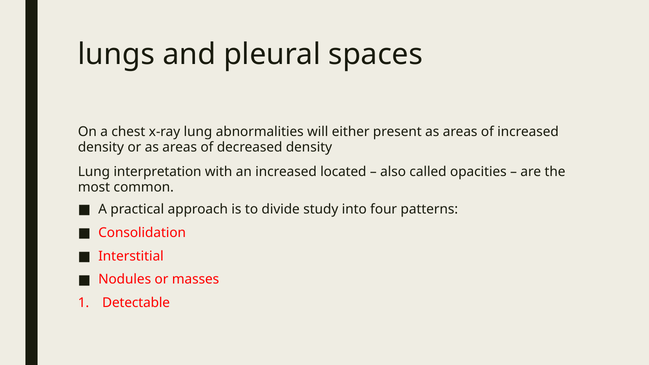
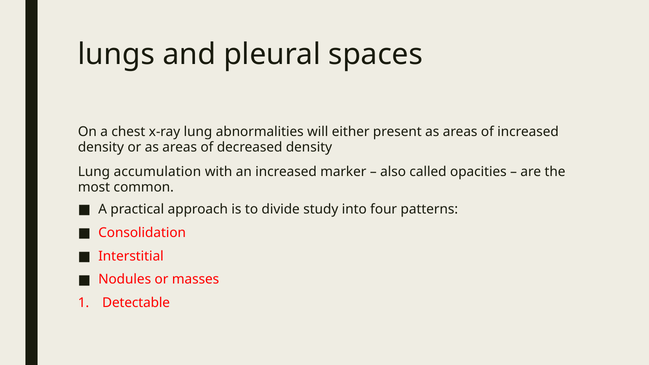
interpretation: interpretation -> accumulation (157, 172)
located: located -> marker (343, 172)
